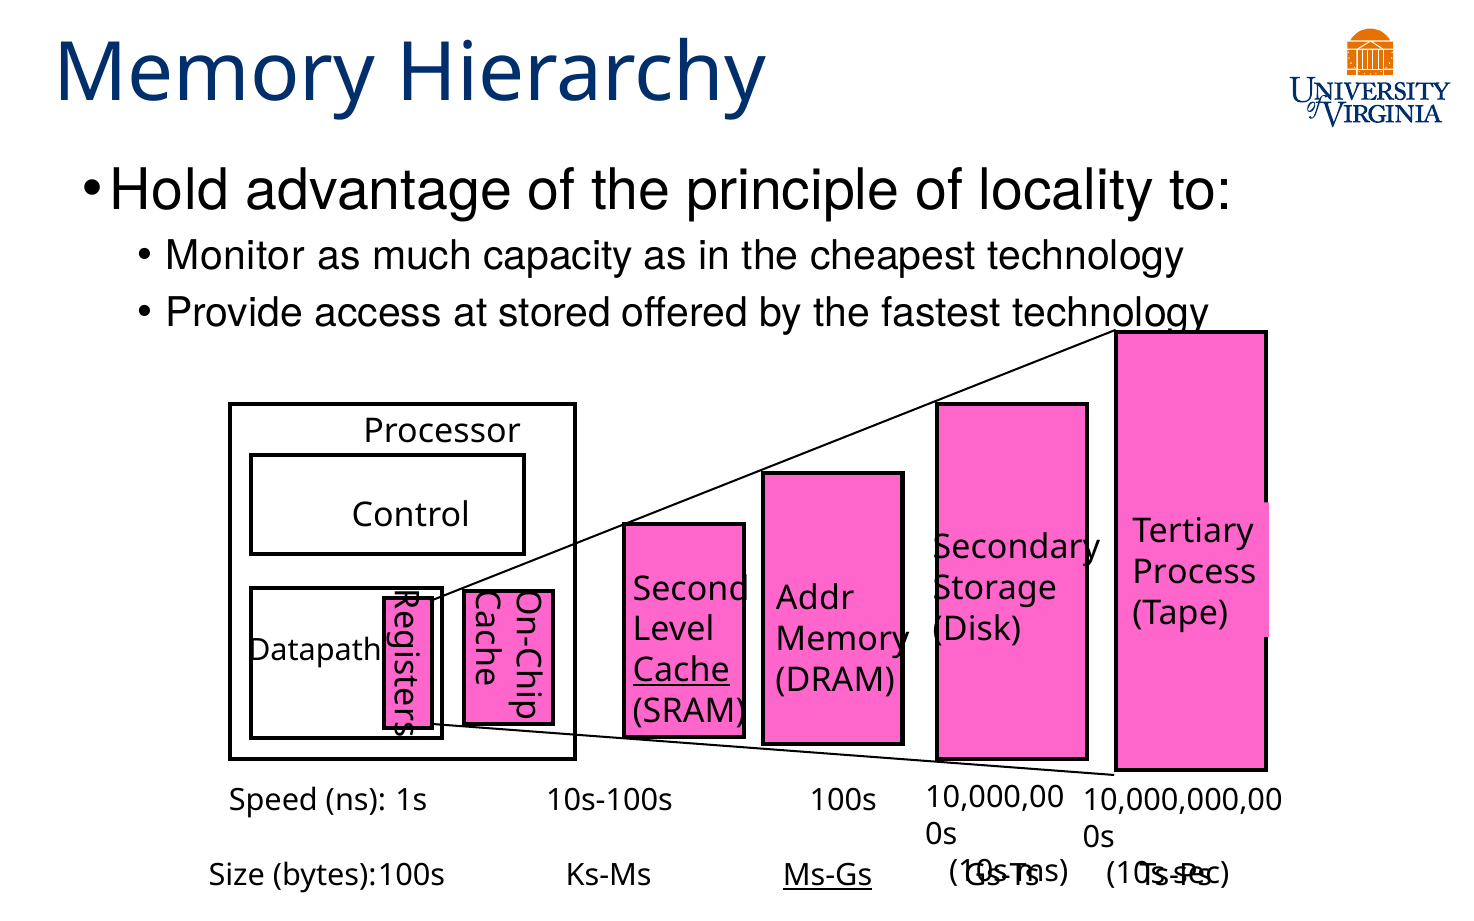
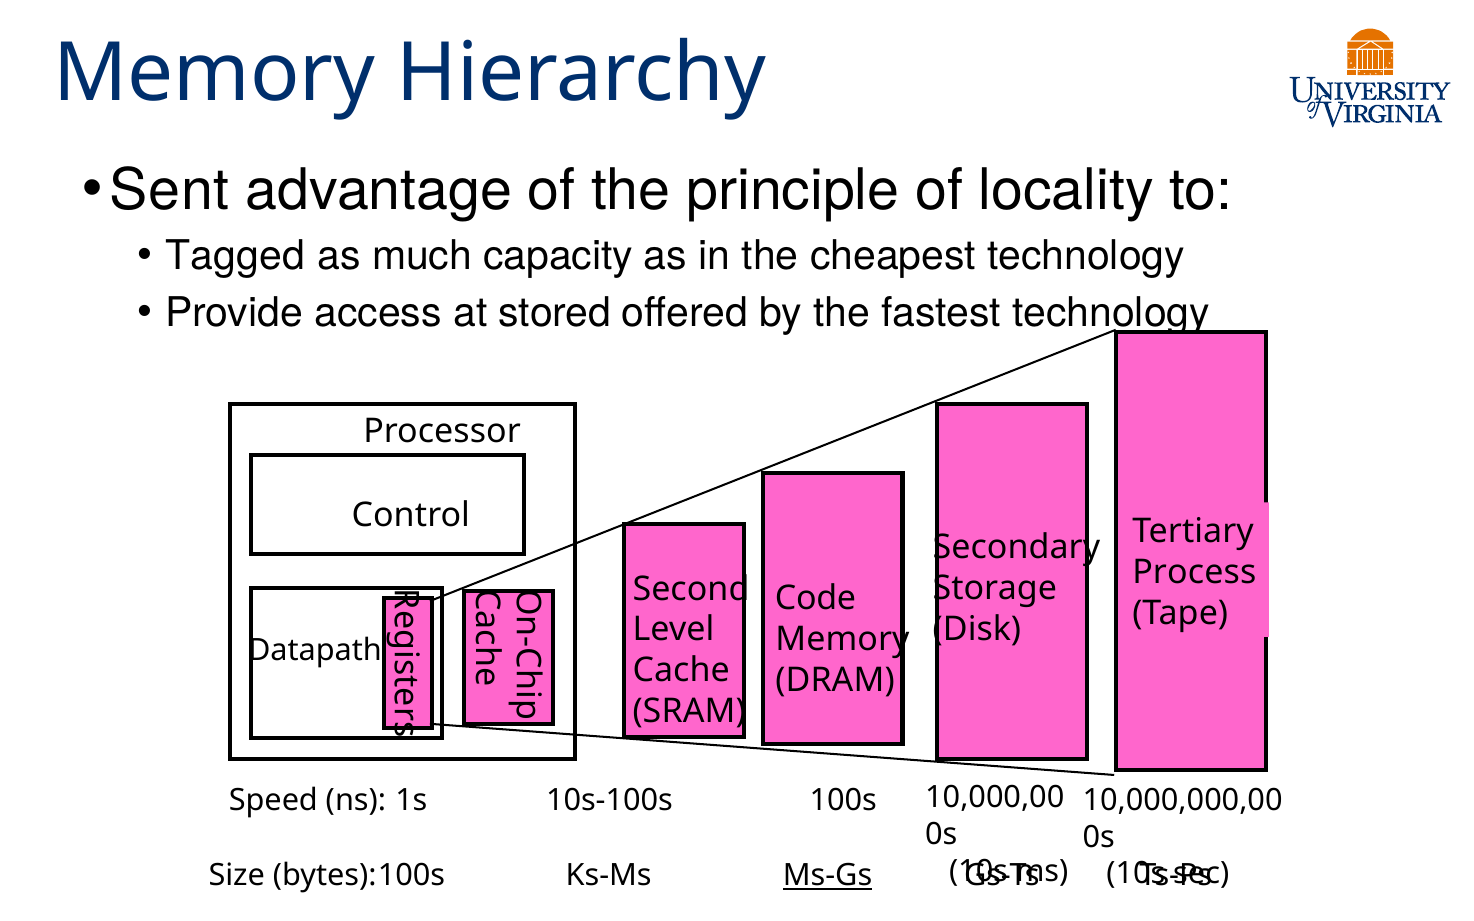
Hold: Hold -> Sent (170, 191)
Monitor: Monitor -> Tagged (235, 256)
Addr: Addr -> Code (815, 599)
Cache underline: present -> none (681, 671)
